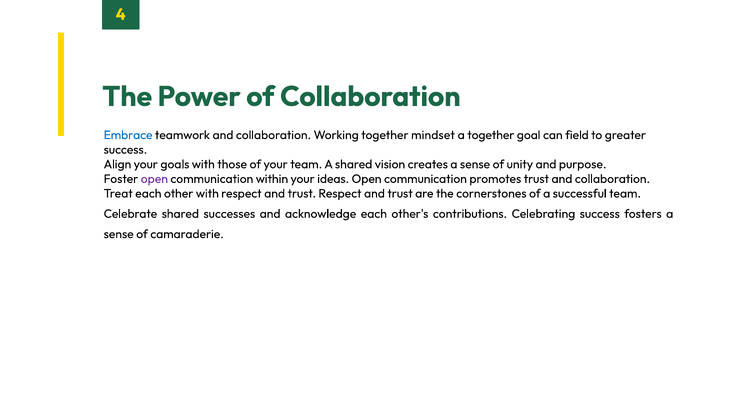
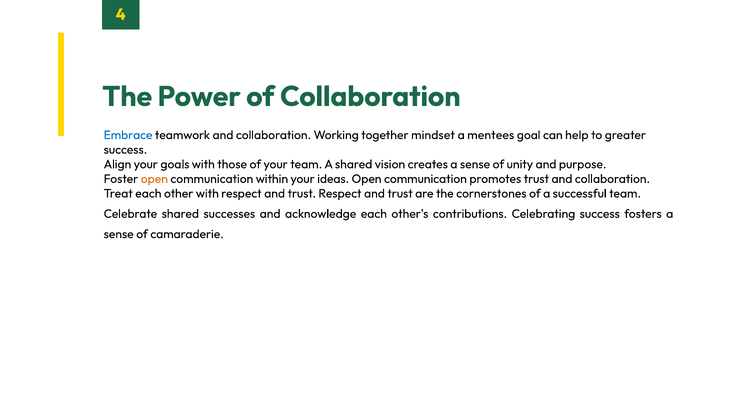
a together: together -> mentees (491, 135)
field: field -> help (577, 135)
open colour: purple -> orange (154, 179)
